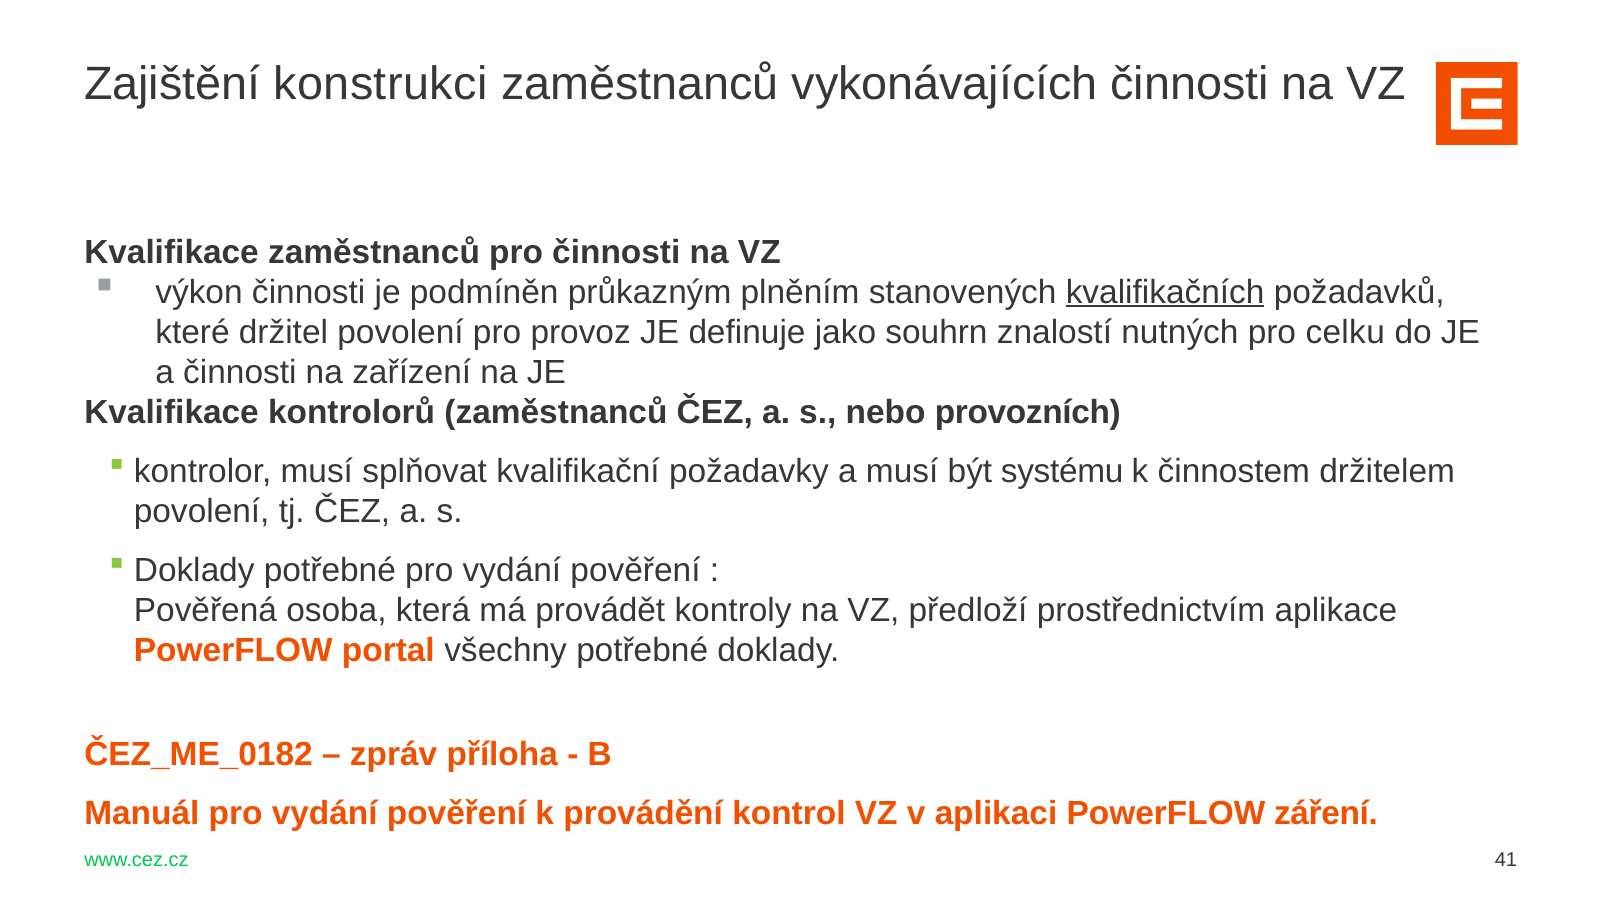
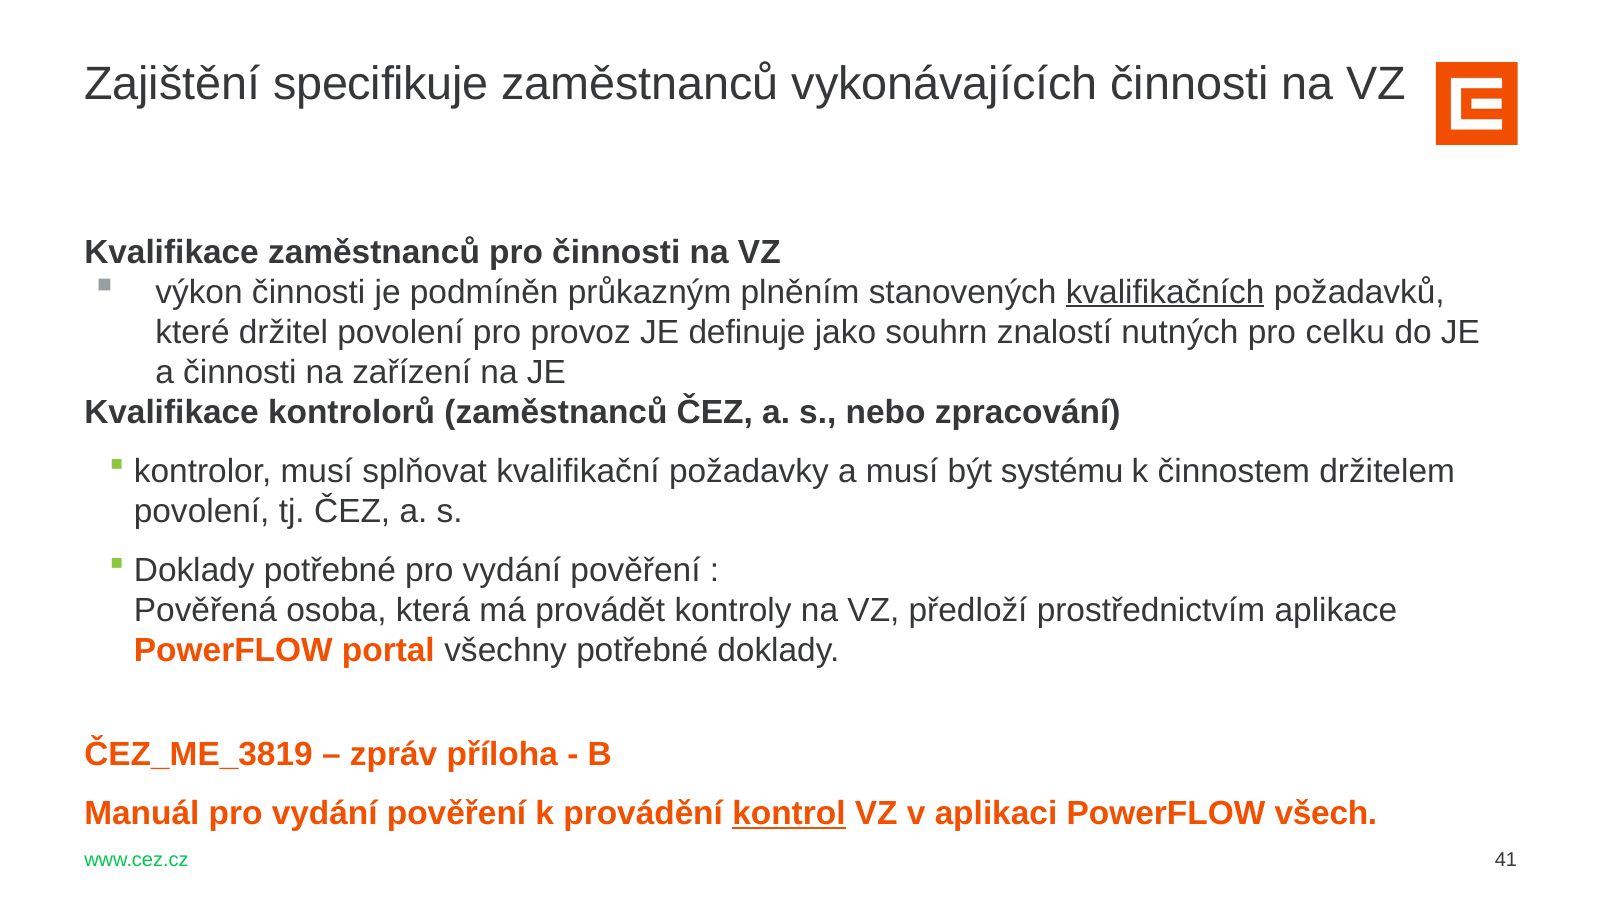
konstrukci: konstrukci -> specifikuje (381, 84)
provozních: provozních -> zpracování (1028, 412)
ČEZ_ME_0182: ČEZ_ME_0182 -> ČEZ_ME_3819 (198, 754)
kontrol underline: none -> present (789, 813)
záření: záření -> všech (1326, 813)
